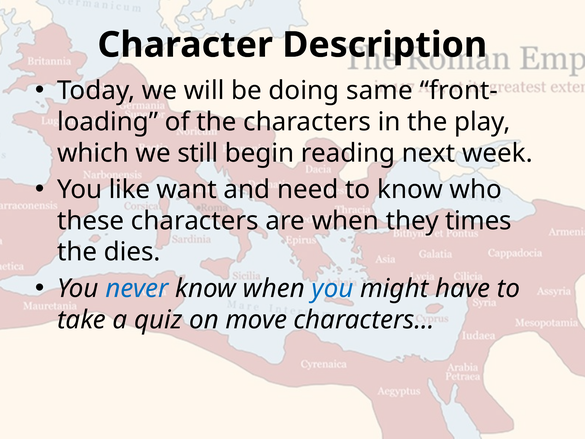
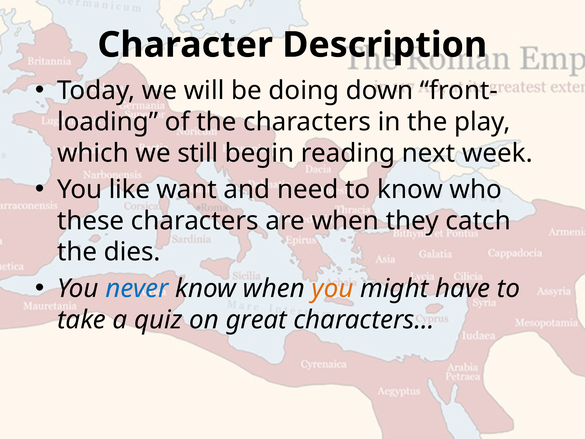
same: same -> down (380, 91)
times: times -> catch (478, 221)
you colour: blue -> orange (332, 288)
move: move -> great (256, 320)
